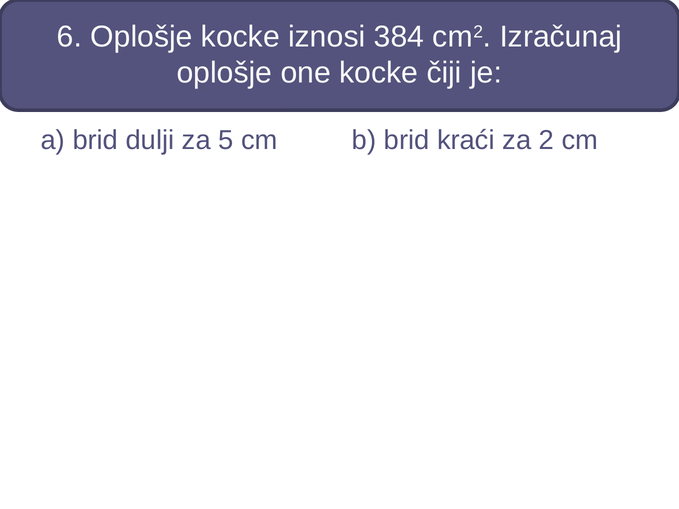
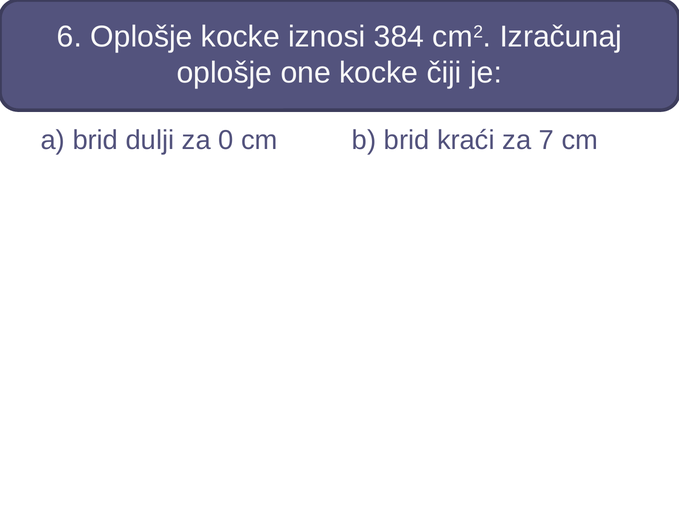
5: 5 -> 0 (226, 141)
2: 2 -> 7 (546, 141)
